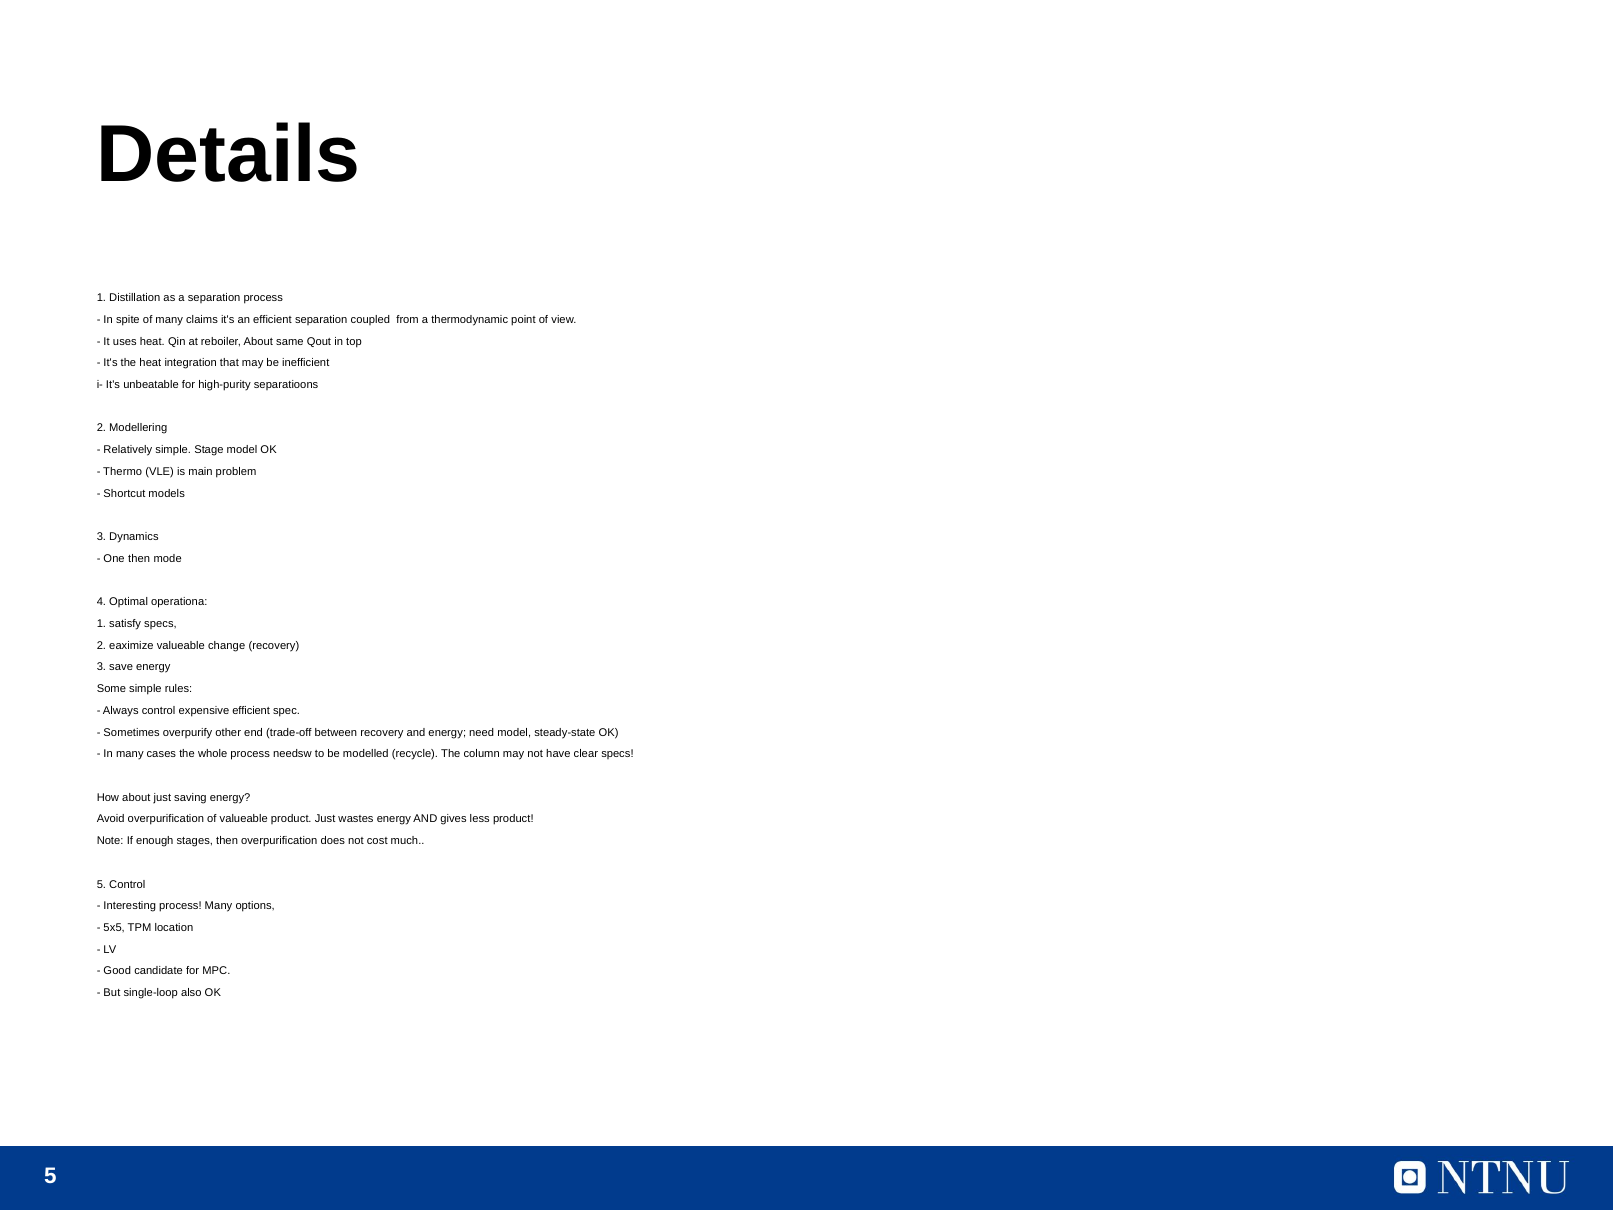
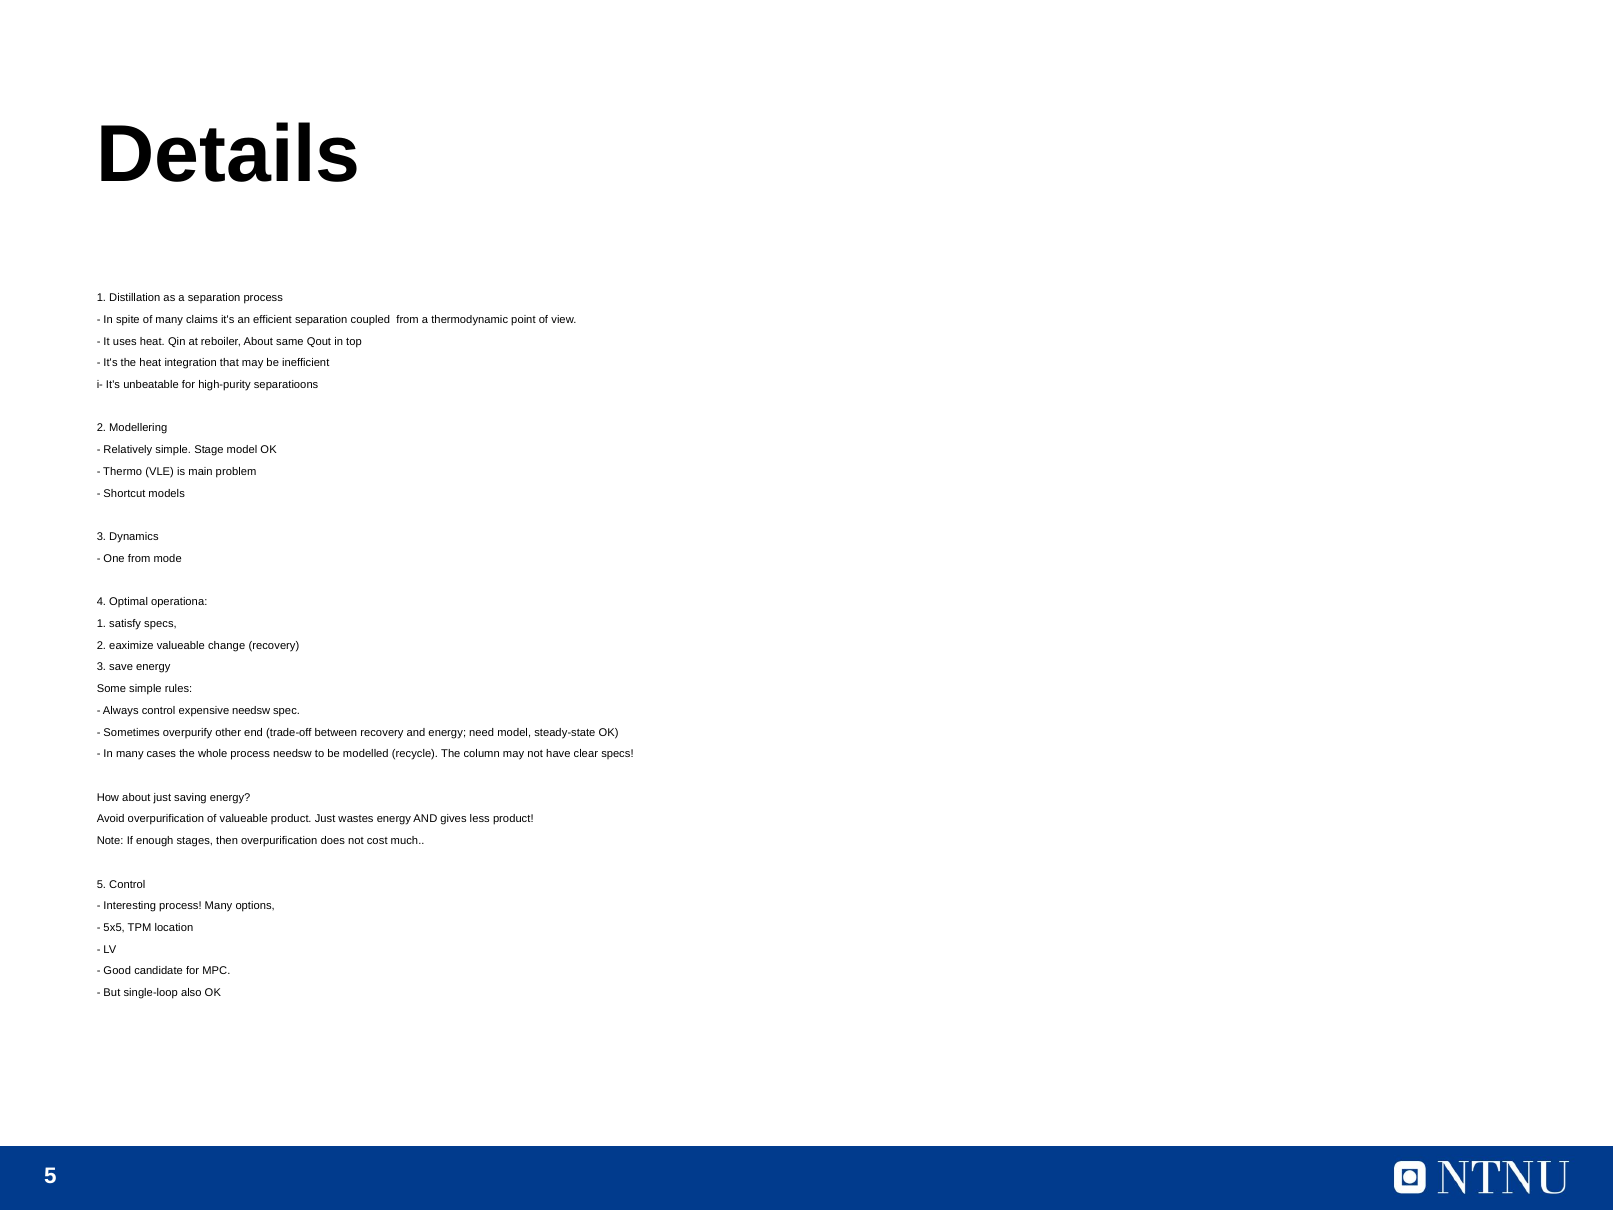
One then: then -> from (139, 558)
expensive efficient: efficient -> needsw (251, 710)
